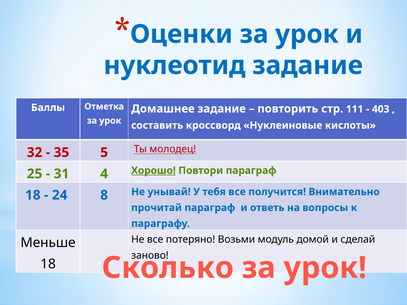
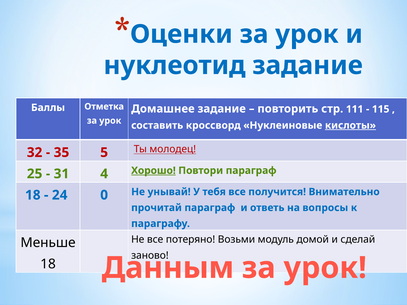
403: 403 -> 115 (381, 109)
кислоты underline: none -> present (350, 125)
8: 8 -> 0 (104, 195)
Сколько: Сколько -> Данным (168, 268)
